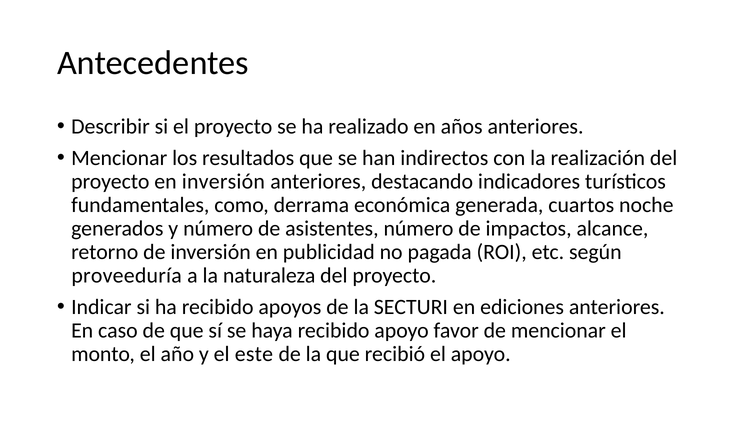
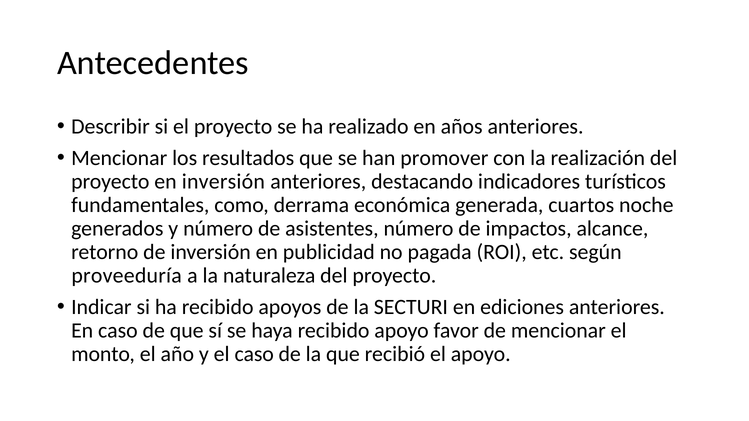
indirectos: indirectos -> promover (444, 158)
el este: este -> caso (254, 354)
